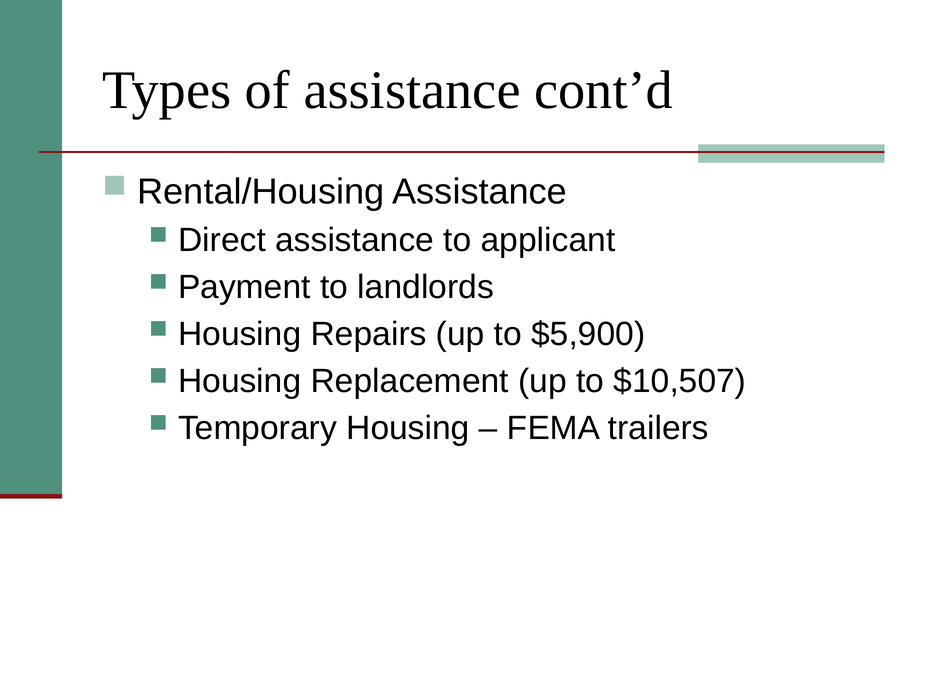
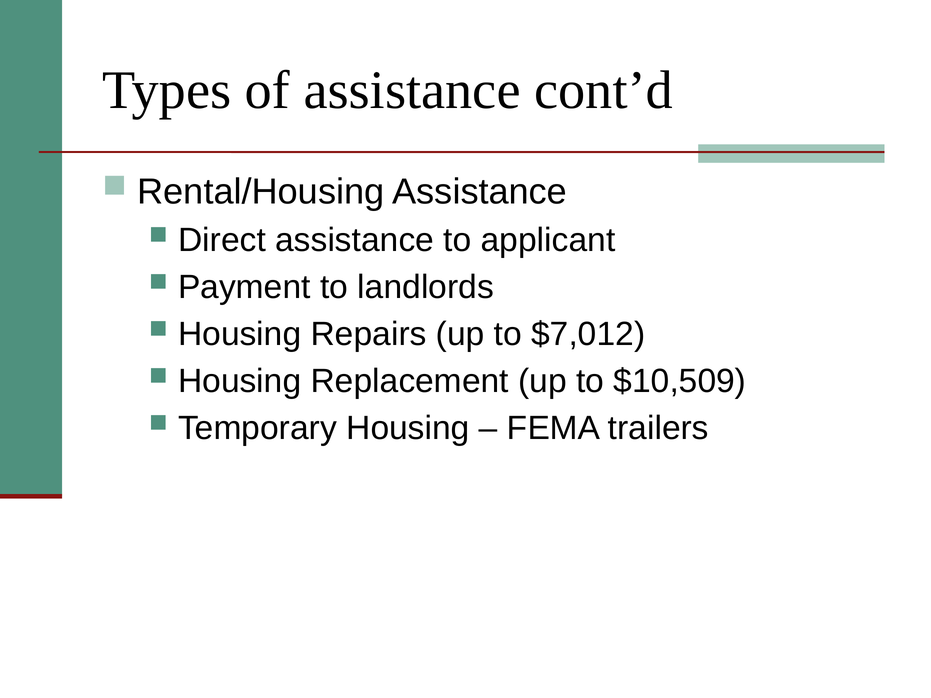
$5,900: $5,900 -> $7,012 (588, 334)
$10,507: $10,507 -> $10,509 (680, 381)
